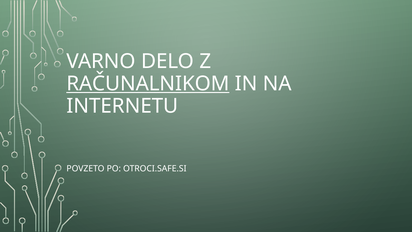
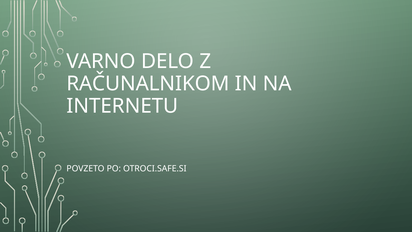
RAČUNALNIKOM underline: present -> none (148, 84)
